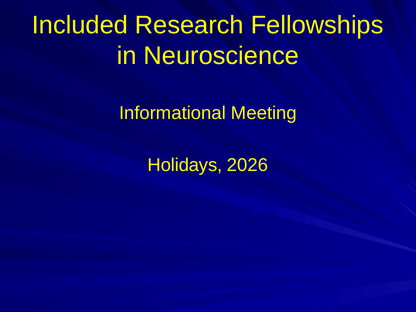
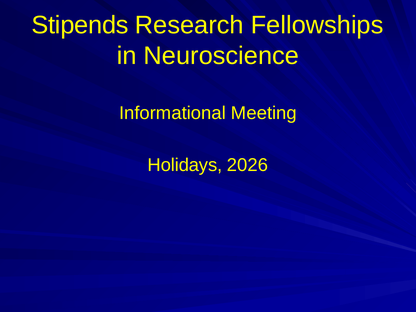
Included: Included -> Stipends (80, 25)
